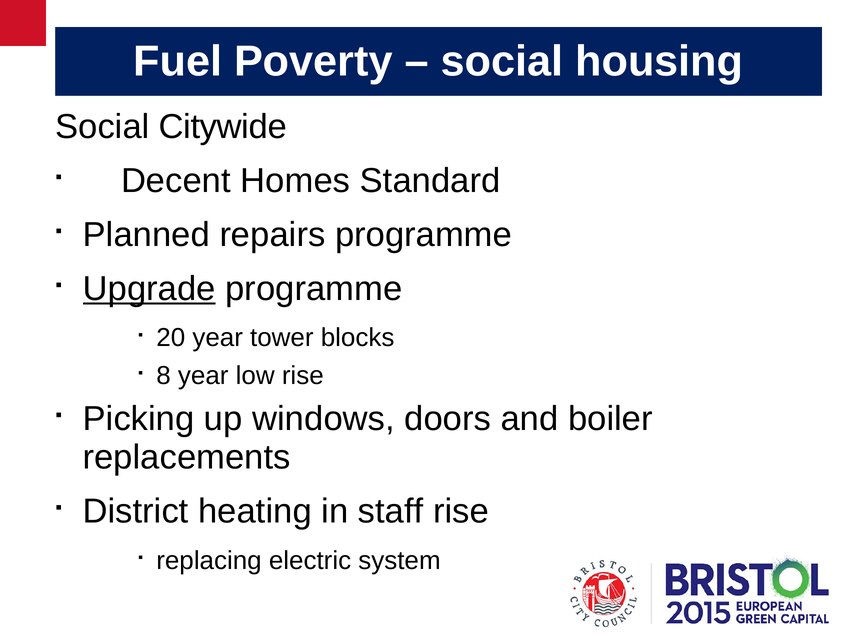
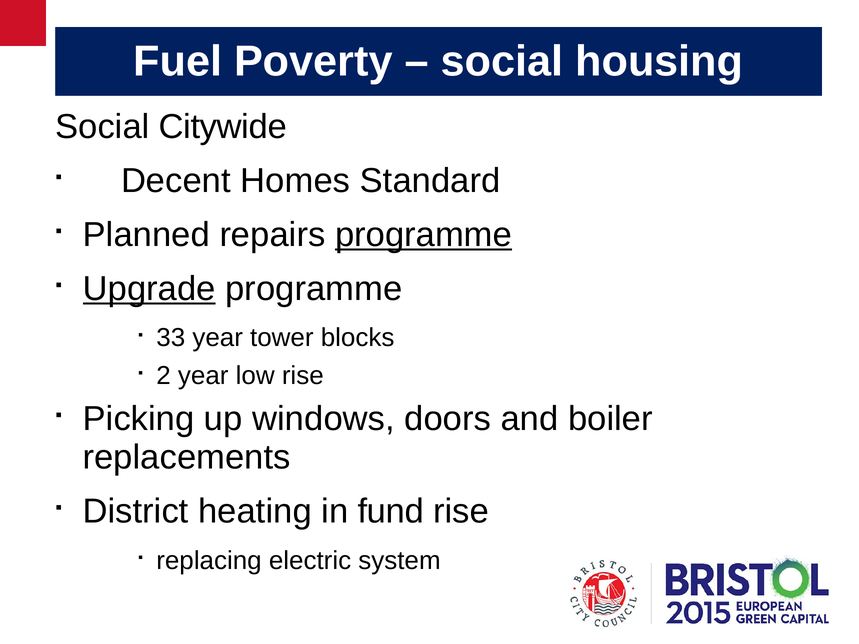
programme underline: none -> present (424, 235)
20: 20 -> 33 (171, 338)
8: 8 -> 2 (164, 376)
staff: staff -> fund (391, 512)
